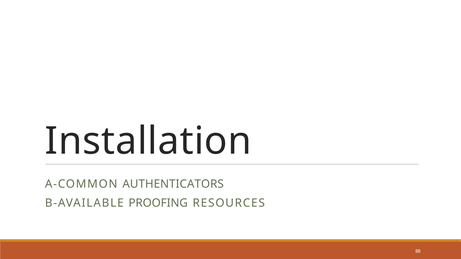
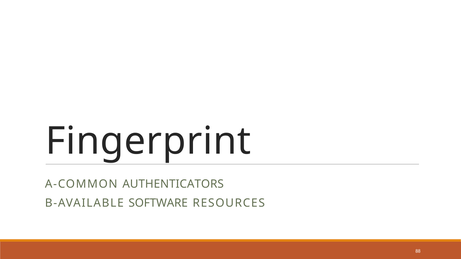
Installation: Installation -> Fingerprint (148, 141)
PROOFING: PROOFING -> SOFTWARE (158, 203)
